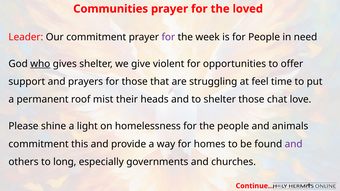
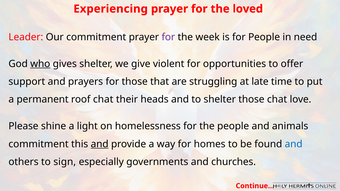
Communities: Communities -> Experiencing (111, 9)
feel: feel -> late (260, 82)
roof mist: mist -> chat (103, 100)
and underline: none -> present (100, 144)
and colour: purple -> blue (294, 144)
long: long -> sign (65, 162)
